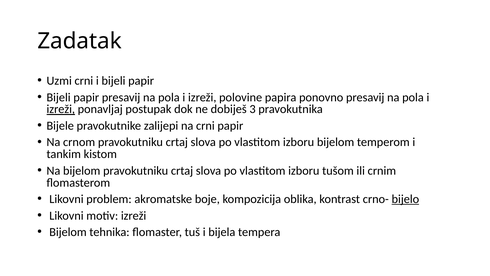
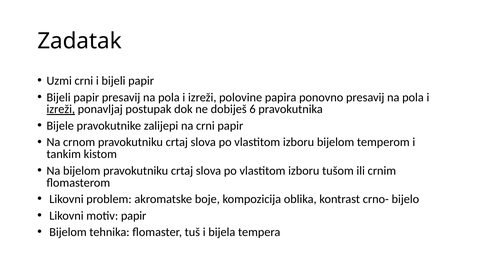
3: 3 -> 6 (253, 109)
bijelo underline: present -> none (405, 199)
motiv izreži: izreži -> papir (134, 215)
